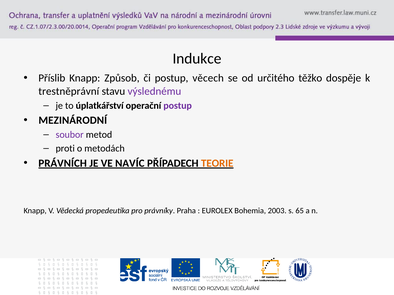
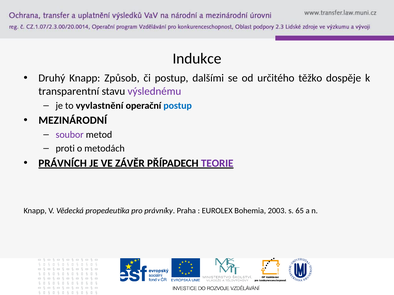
Příslib: Příslib -> Druhý (52, 78)
věcech: věcech -> dalšími (208, 78)
trestněprávní: trestněprávní -> transparentní (69, 91)
úplatkářství: úplatkářství -> vyvlastnění (100, 106)
postup colour: purple -> blue (178, 106)
NAVÍC: NAVÍC -> ZÁVĚR (130, 163)
TEORIE colour: orange -> purple (217, 163)
